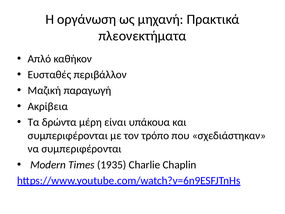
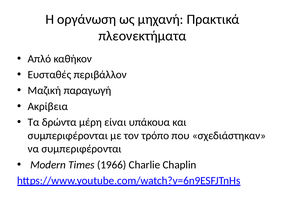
1935: 1935 -> 1966 (112, 165)
